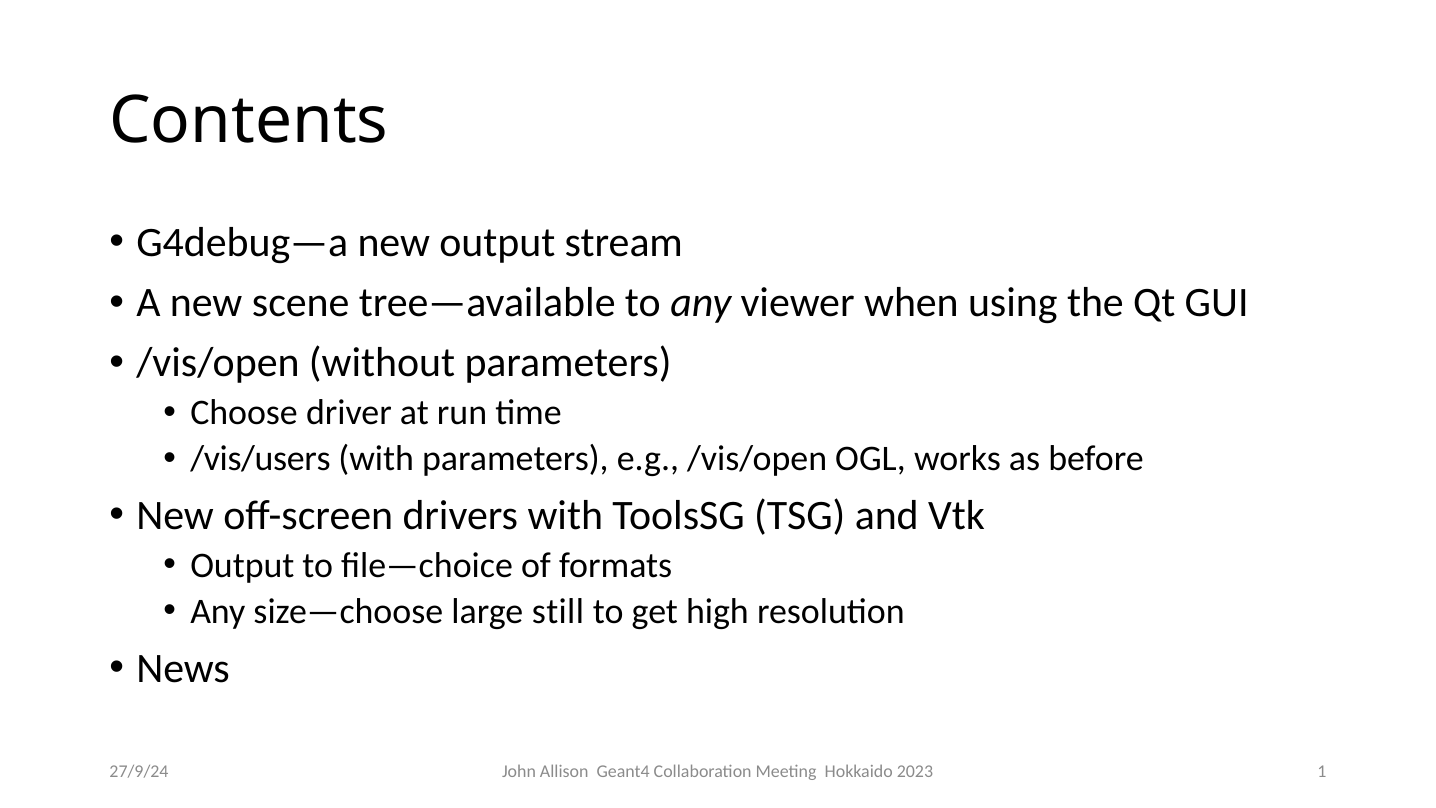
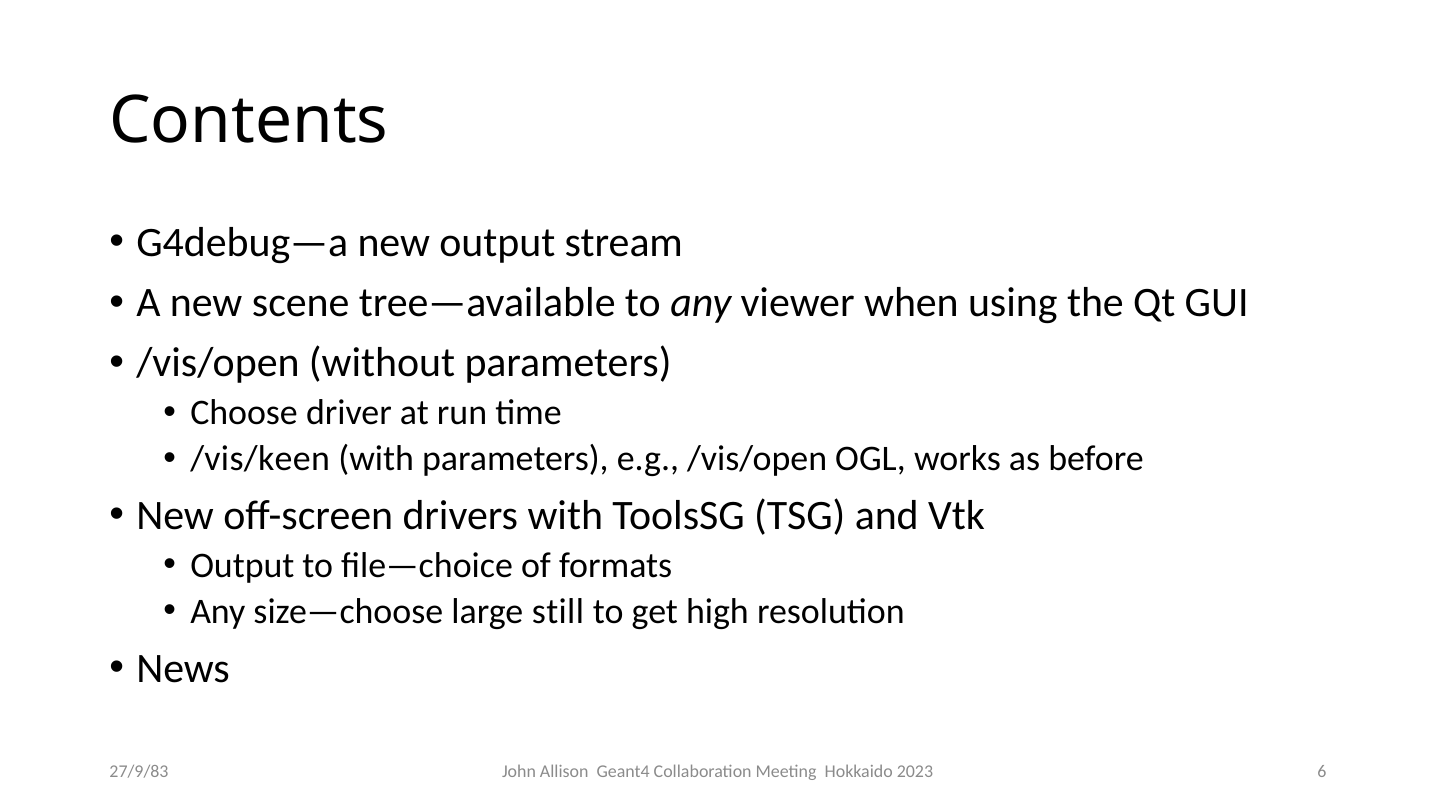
/vis/users: /vis/users -> /vis/keen (260, 459)
1: 1 -> 6 (1322, 771)
27/9/24: 27/9/24 -> 27/9/83 (139, 771)
